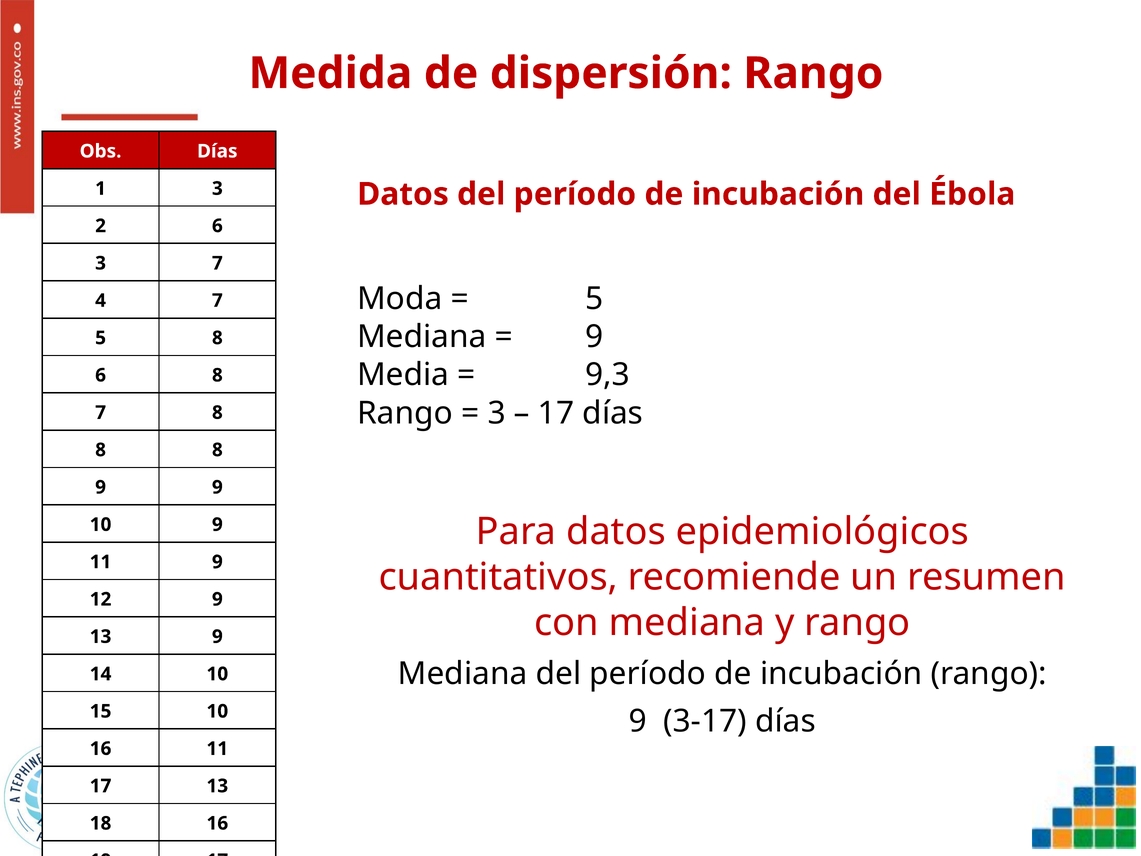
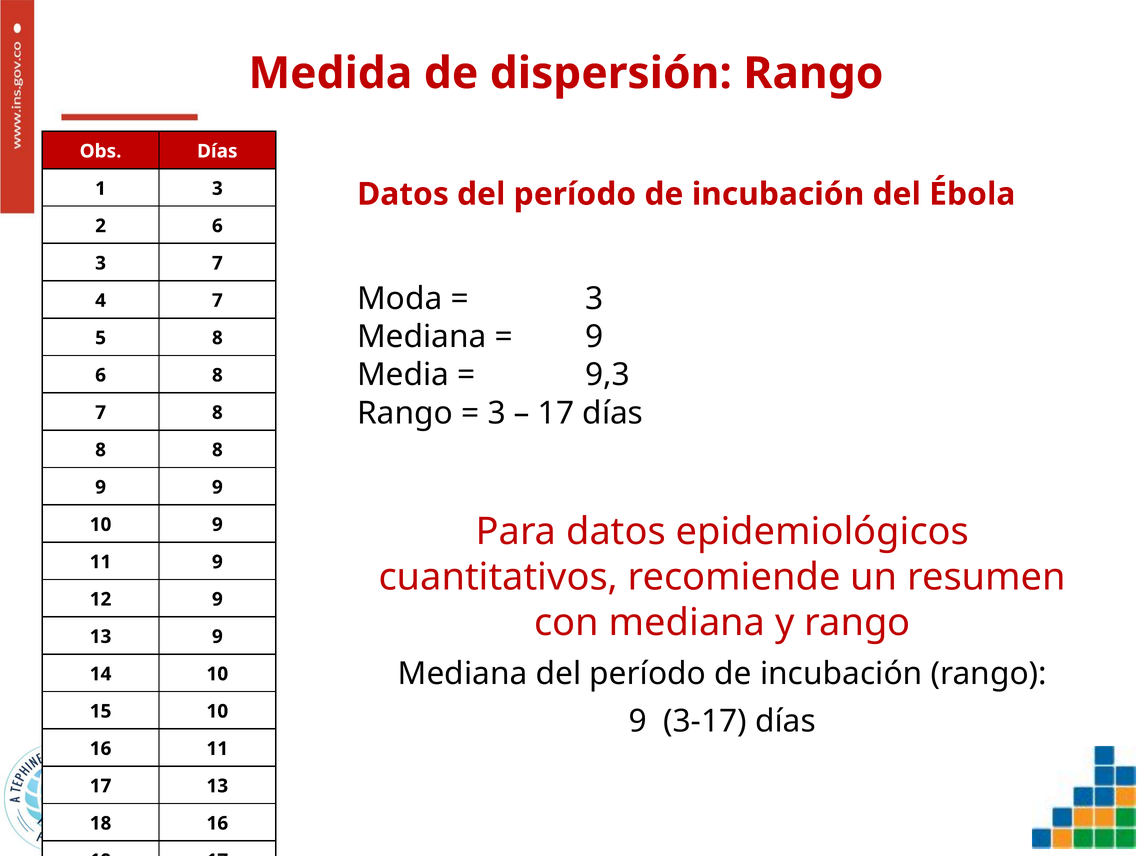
5: 5 -> 3 (594, 299)
